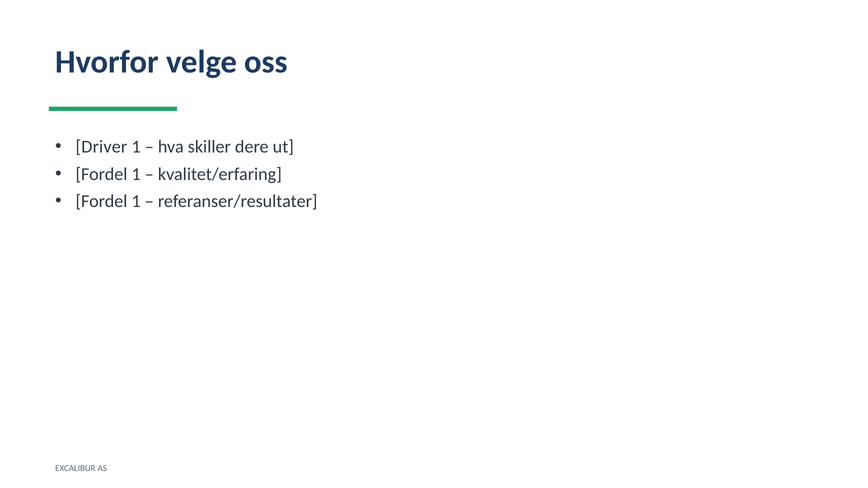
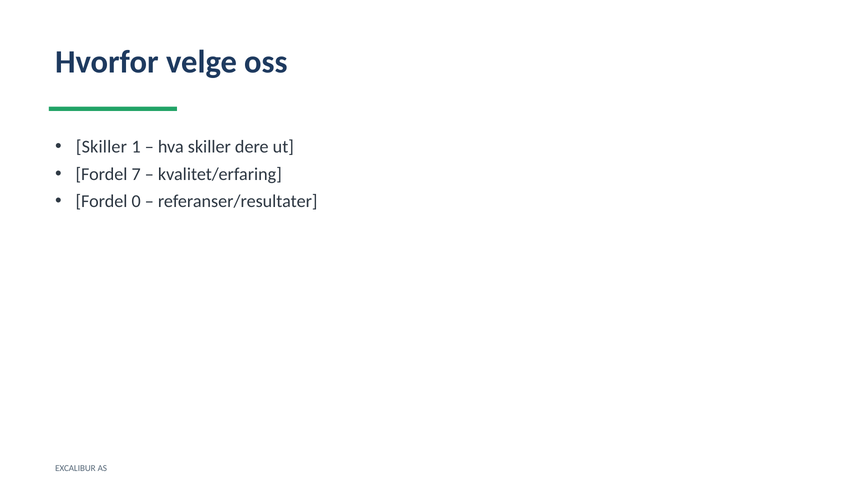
Driver: Driver -> Skiller (101, 147)
1: 1 -> 7 (136, 174)
1: 1 -> 0 (136, 201)
